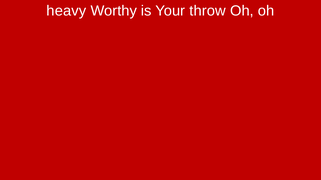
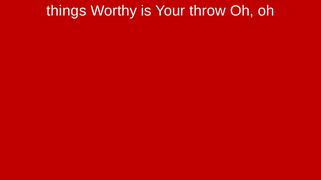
heavy: heavy -> things (66, 11)
